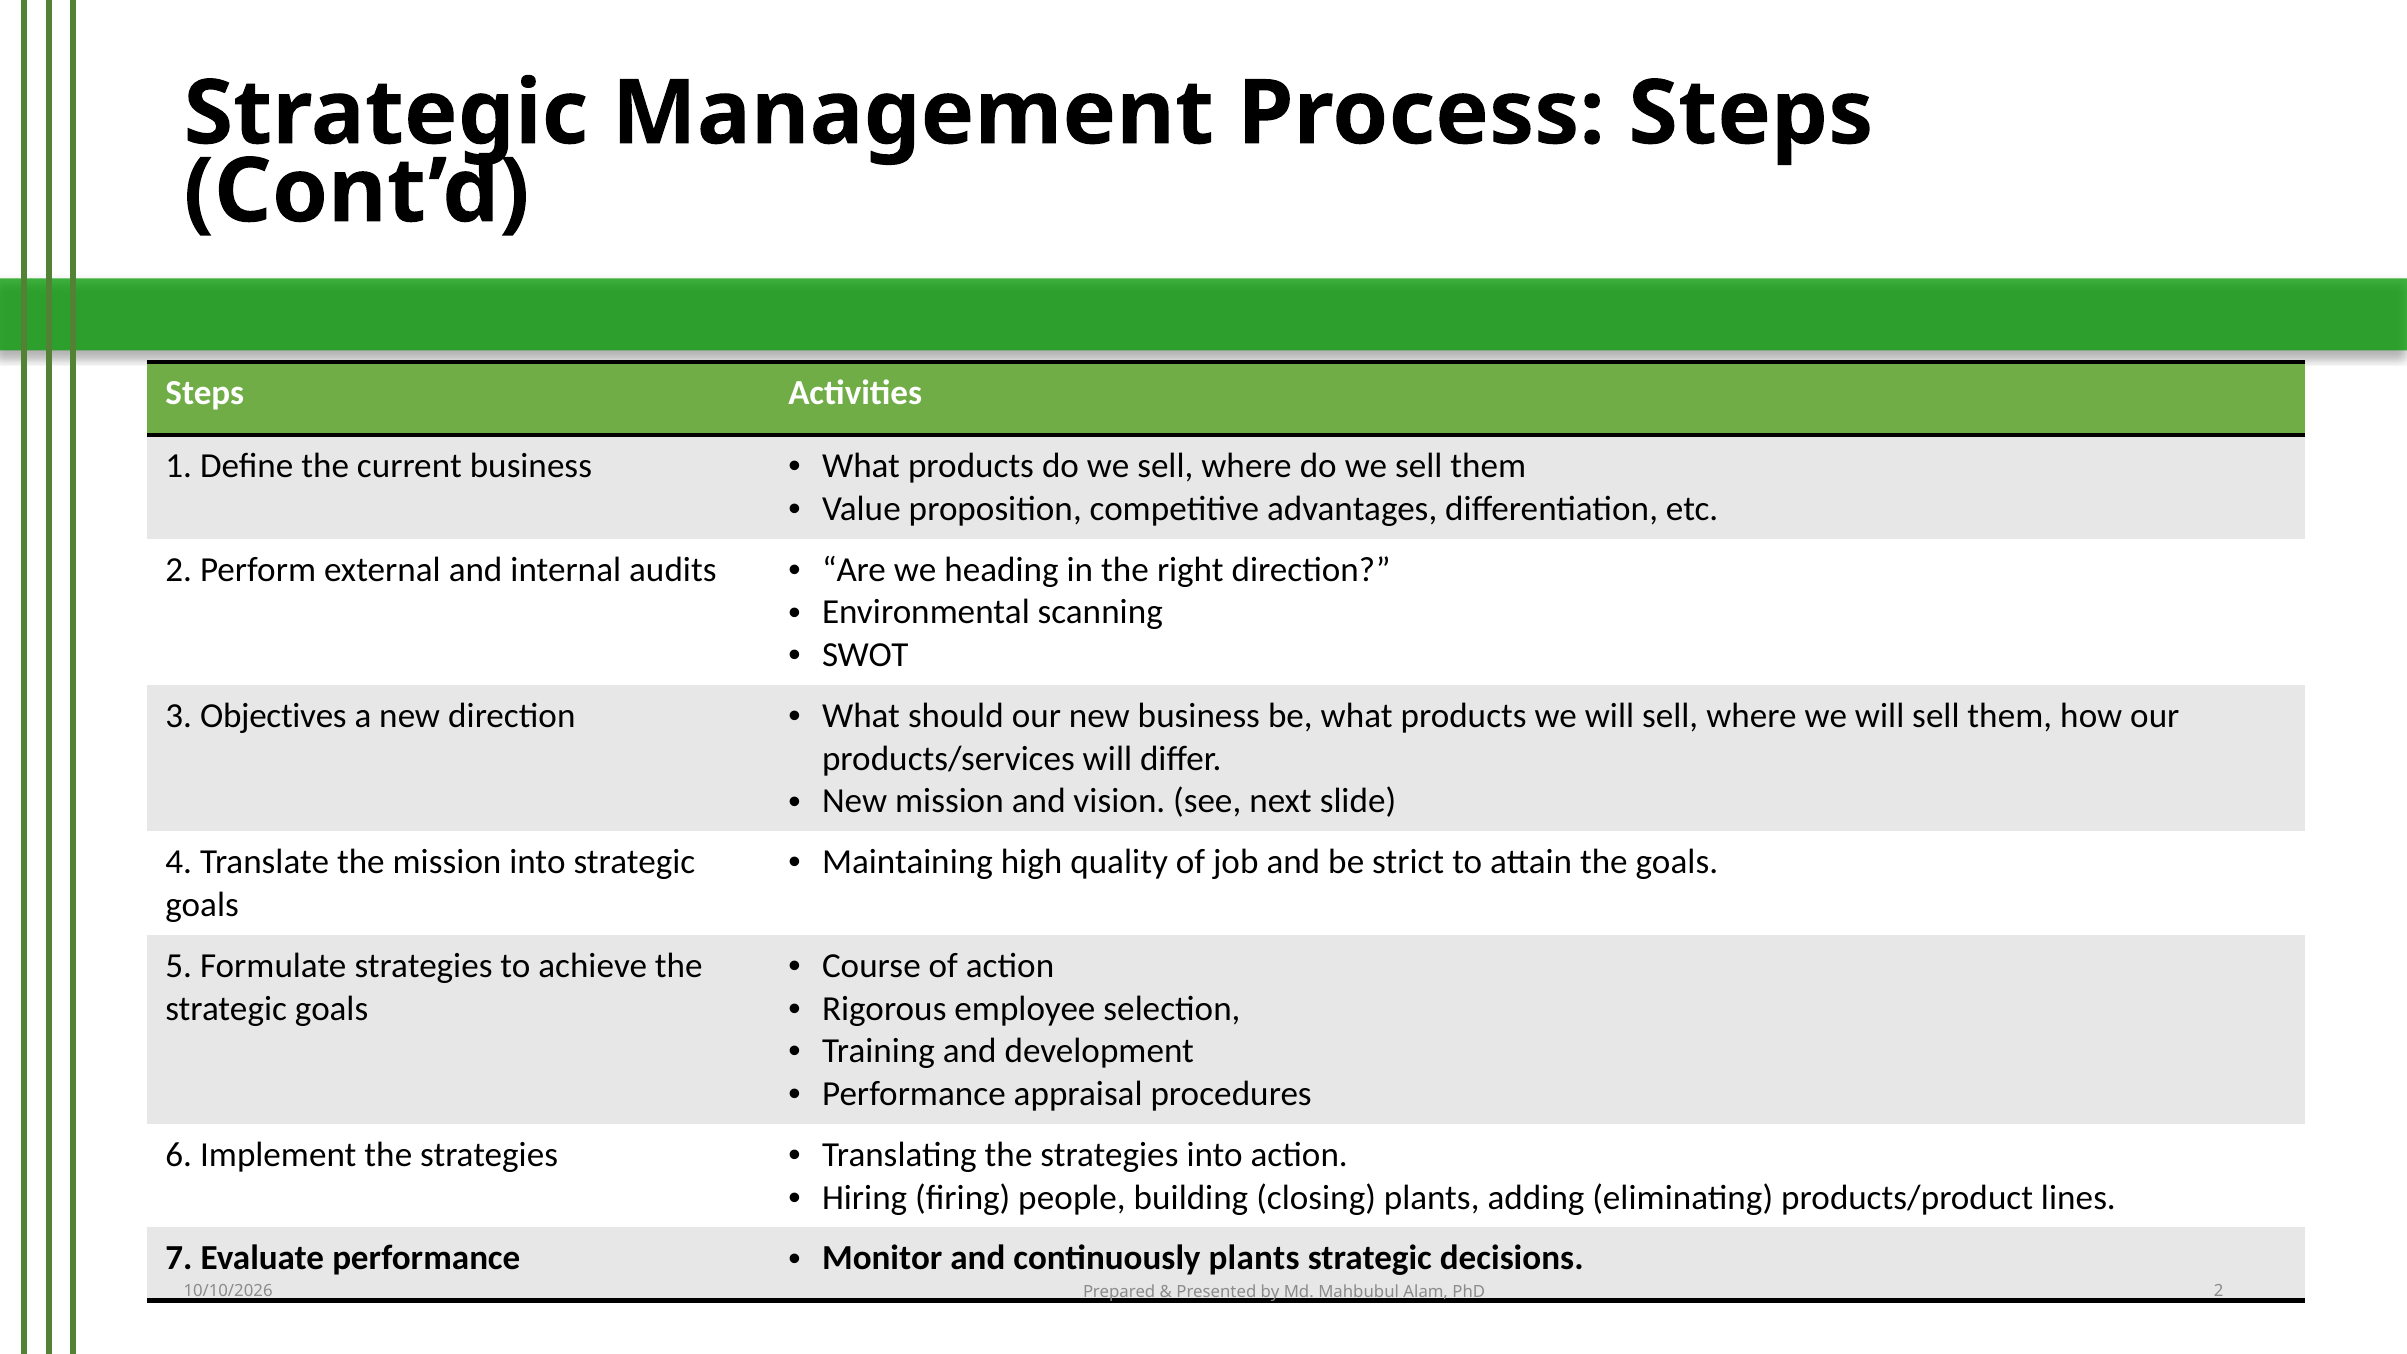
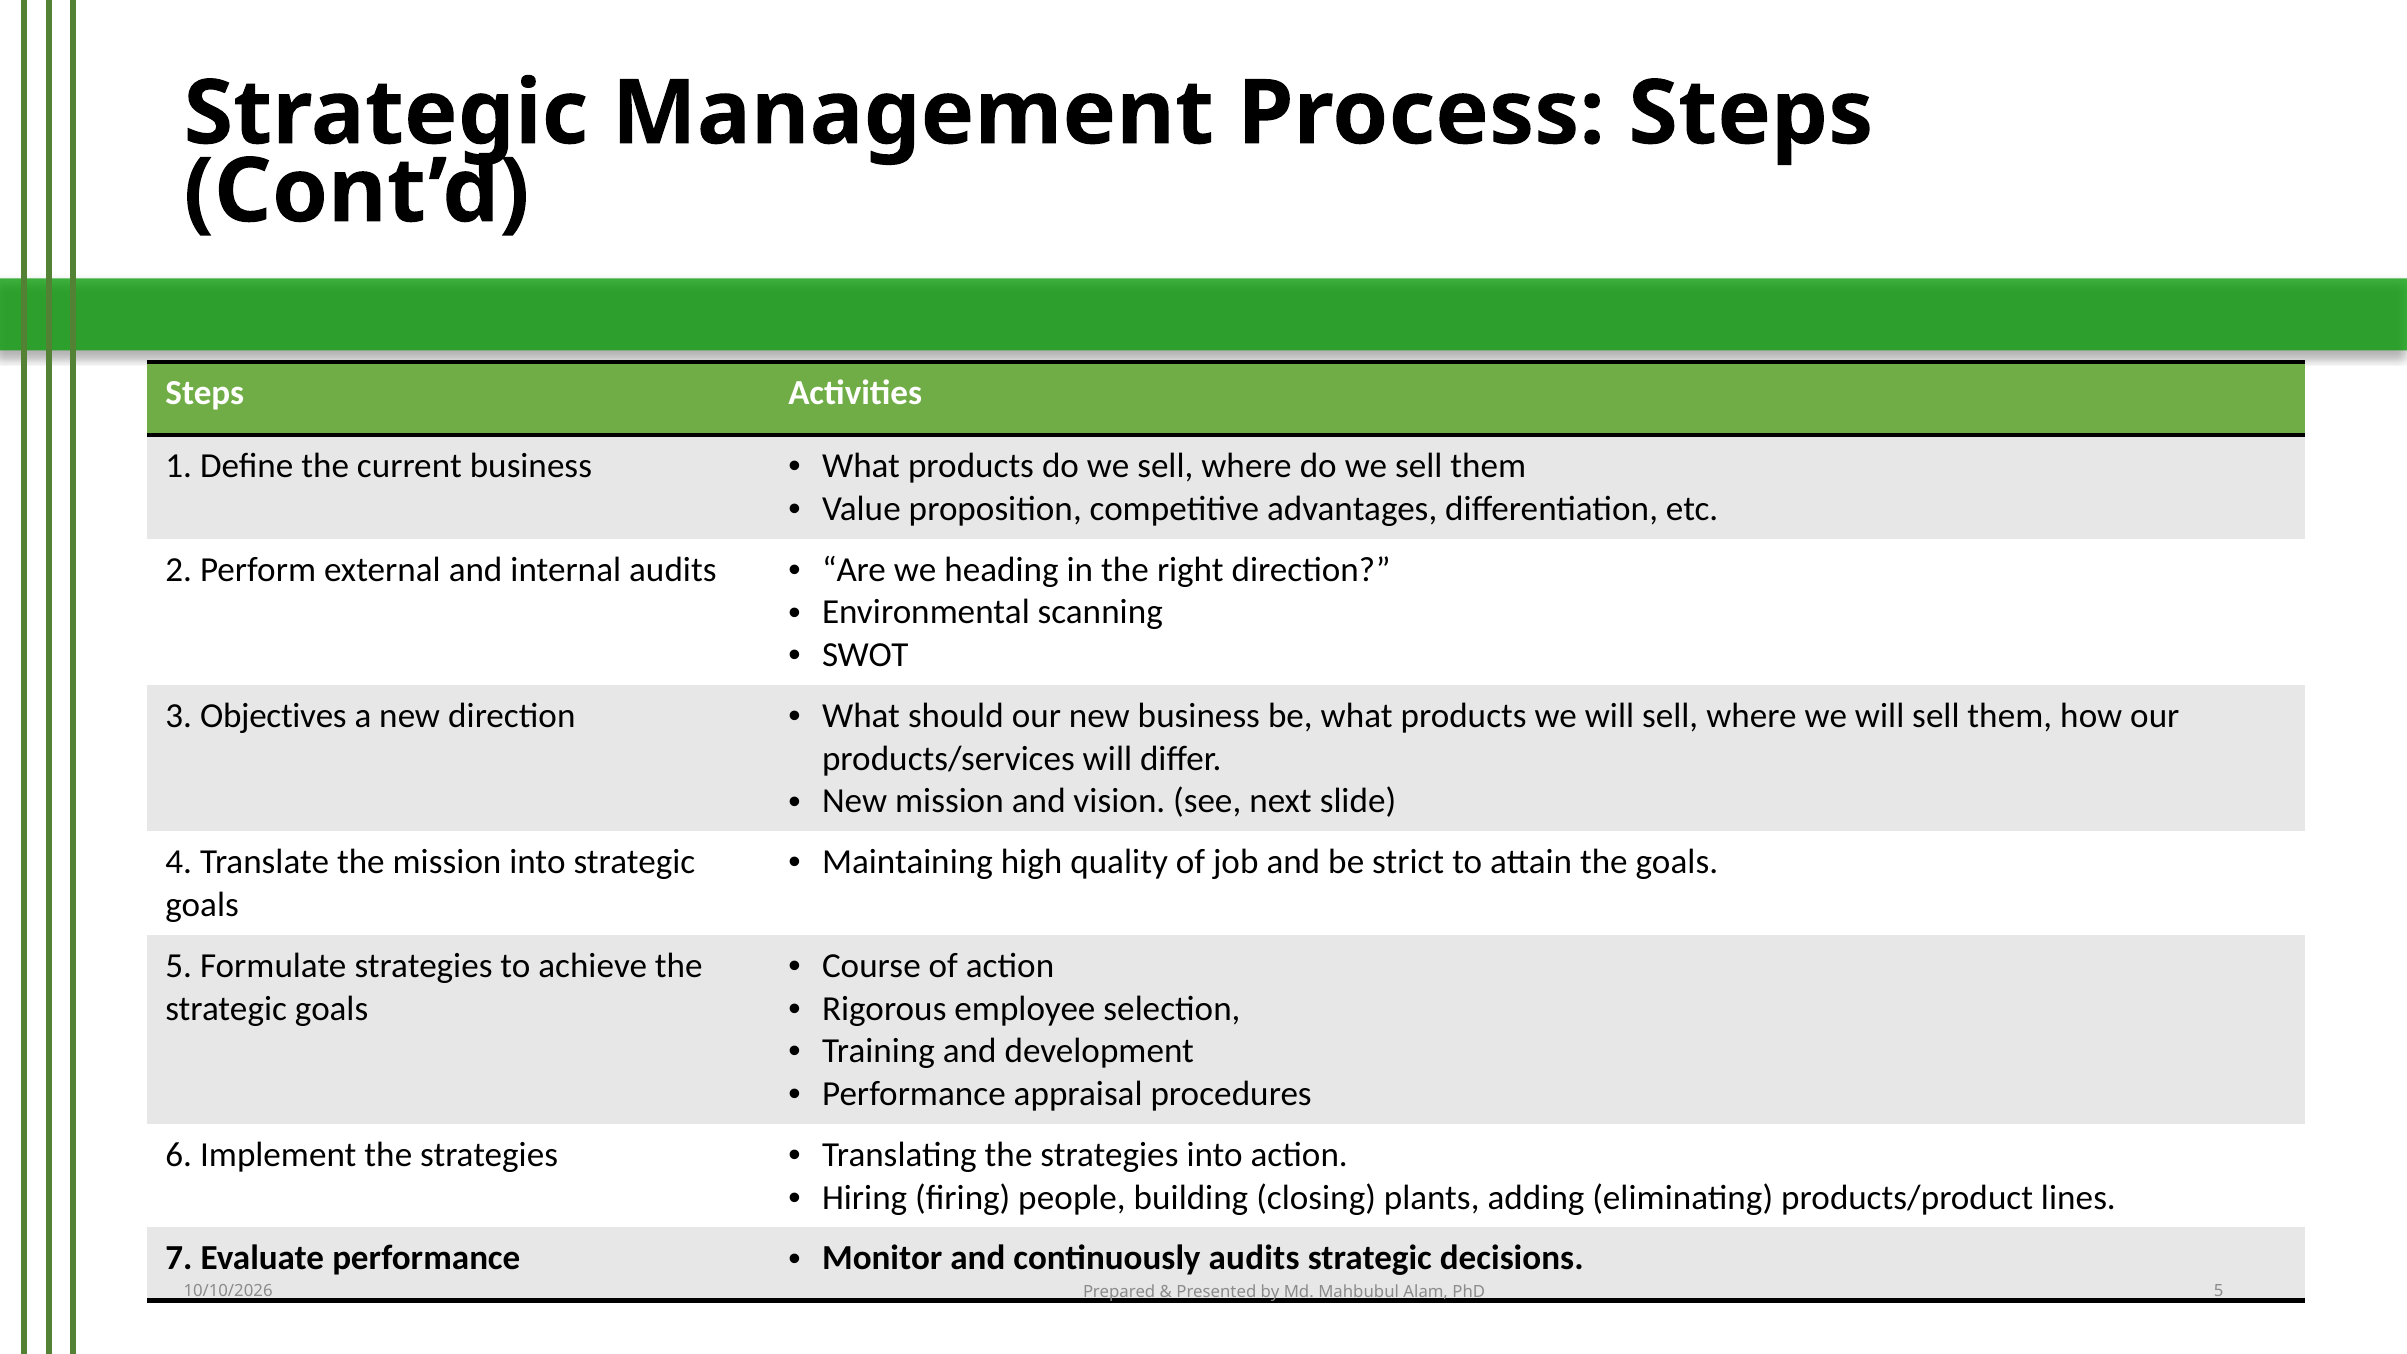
continuously plants: plants -> audits (1254, 1258)
PhD 2: 2 -> 5 (2219, 1291)
